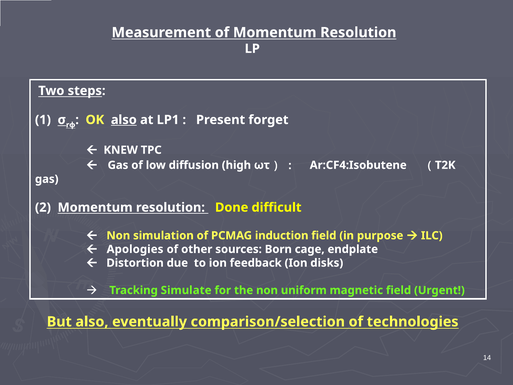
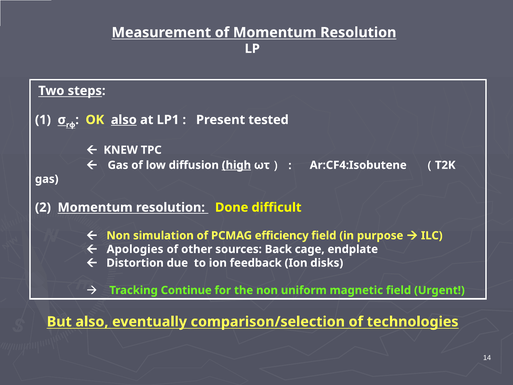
forget: forget -> tested (269, 120)
high underline: none -> present (236, 165)
induction: induction -> efficiency (282, 235)
Born: Born -> Back (278, 249)
Simulate: Simulate -> Continue (186, 290)
